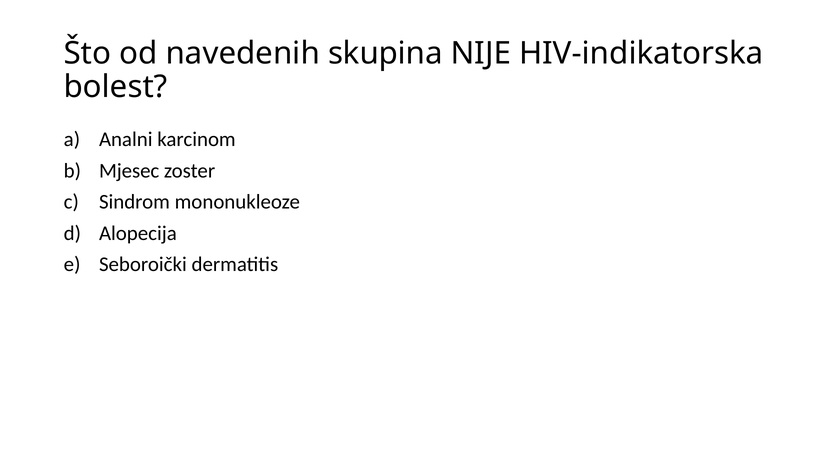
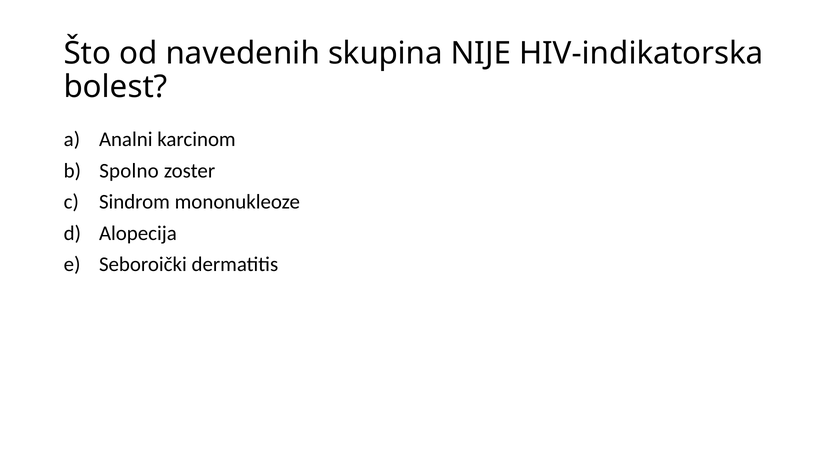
Mjesec: Mjesec -> Spolno (129, 171)
